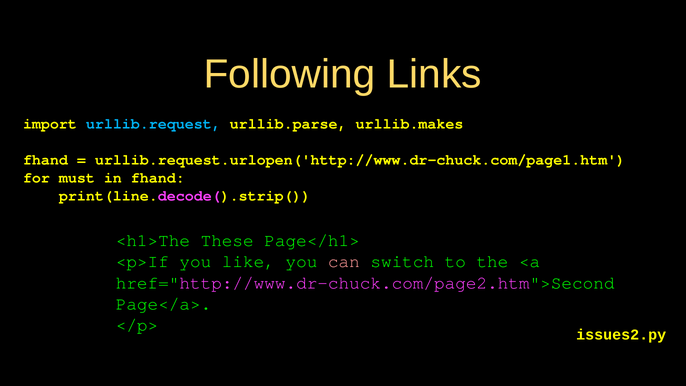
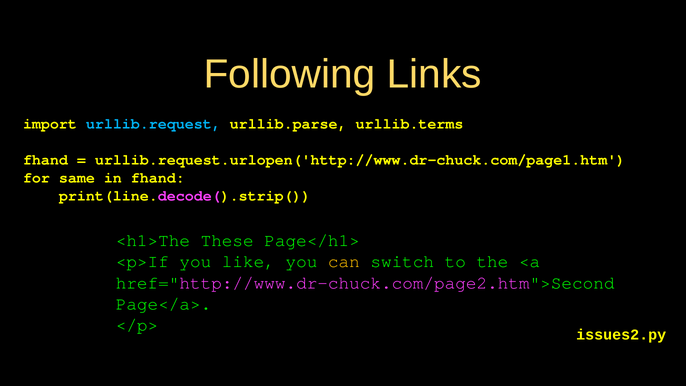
urllib.makes: urllib.makes -> urllib.terms (410, 124)
must: must -> same (77, 178)
can colour: pink -> yellow (344, 261)
